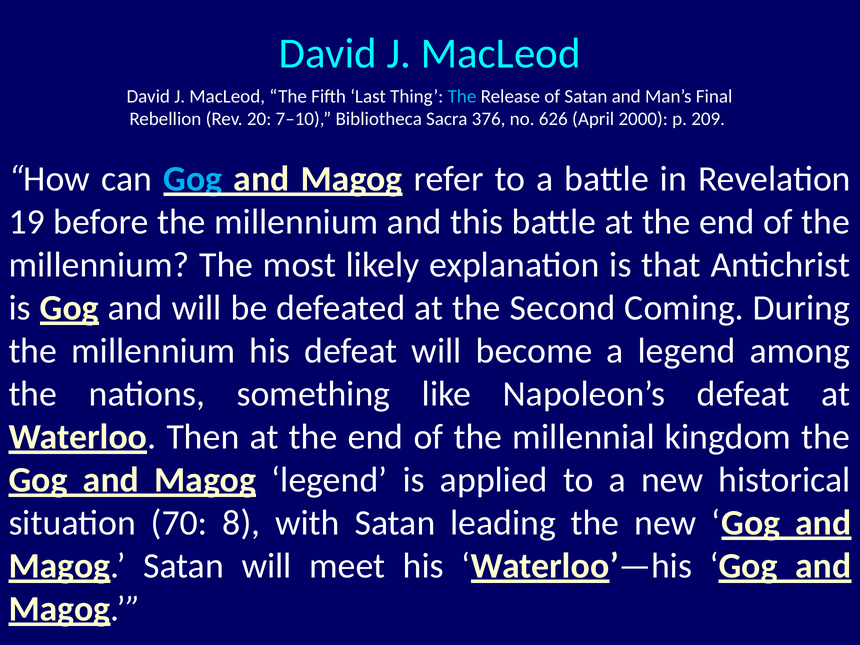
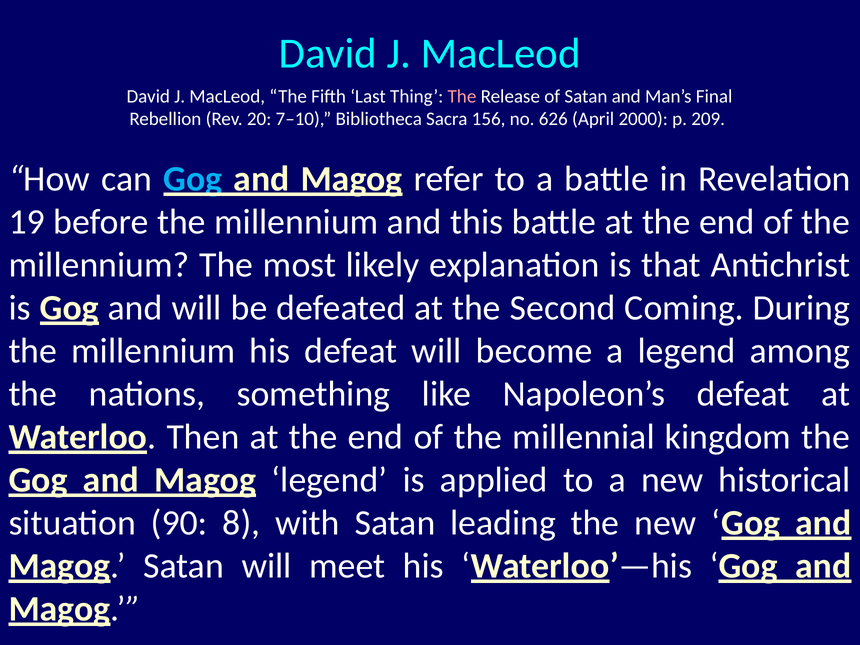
The colour: light blue -> pink (462, 96)
376: 376 -> 156 (489, 119)
70: 70 -> 90 (179, 523)
